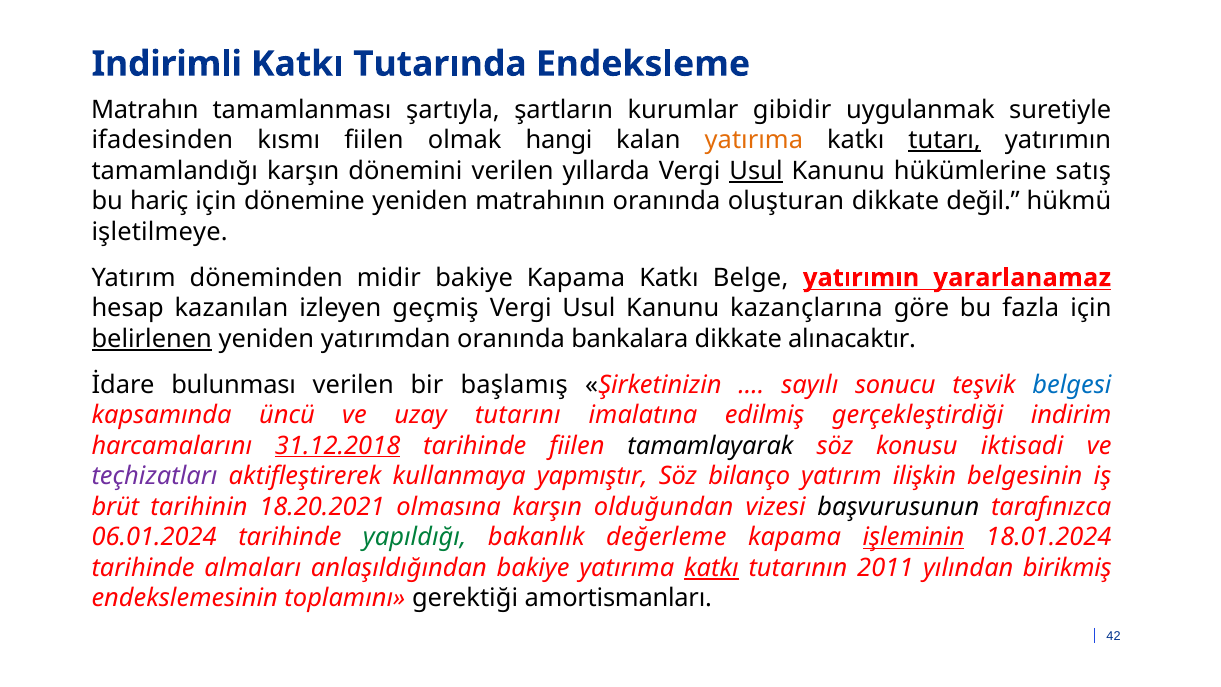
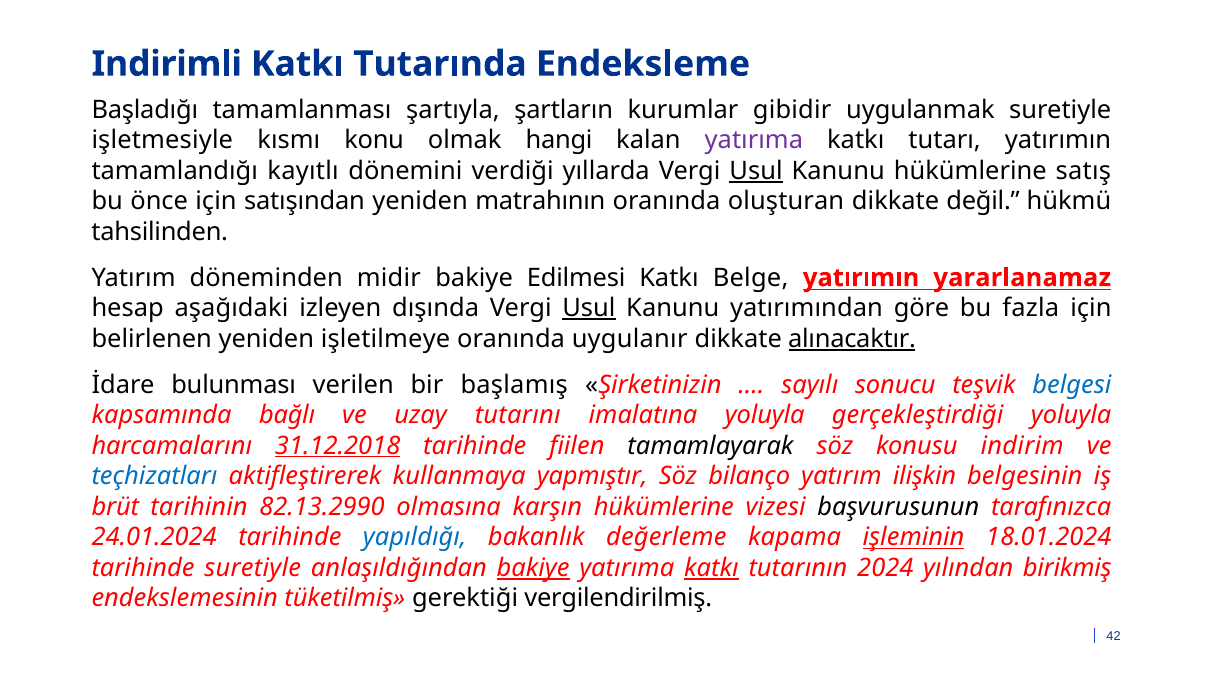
Matrahın: Matrahın -> Başladığı (145, 110)
ifadesinden: ifadesinden -> işletmesiyle (162, 140)
kısmı fiilen: fiilen -> konu (374, 140)
yatırıma colour: orange -> purple (754, 140)
tutarı underline: present -> none (945, 140)
tamamlandığı karşın: karşın -> kayıtlı (303, 171)
dönemini verilen: verilen -> verdiği (513, 171)
hariç: hariç -> önce (159, 201)
dönemine: dönemine -> satışından (304, 201)
işletilmeye: işletilmeye -> tahsilinden (160, 232)
bakiye Kapama: Kapama -> Edilmesi (576, 278)
kazanılan: kazanılan -> aşağıdaki (231, 308)
geçmiş: geçmiş -> dışında (436, 308)
Usul underline: none -> present (589, 308)
kazançlarına: kazançlarına -> yatırımından (806, 308)
belirlenen underline: present -> none (152, 339)
yatırımdan: yatırımdan -> işletilmeye (386, 339)
bankalara: bankalara -> uygulanır (630, 339)
alınacaktır underline: none -> present (852, 339)
üncü: üncü -> bağlı (287, 415)
imalatına edilmiş: edilmiş -> yoluyla (765, 415)
gerçekleştirdiği indirim: indirim -> yoluyla (1071, 415)
iktisadi: iktisadi -> indirim (1022, 446)
teçhizatları colour: purple -> blue (155, 476)
18.20.2021: 18.20.2021 -> 82.13.2990 (322, 507)
karşın olduğundan: olduğundan -> hükümlerine (664, 507)
06.01.2024: 06.01.2024 -> 24.01.2024 (154, 537)
yapıldığı colour: green -> blue (415, 537)
tarihinde almaları: almaları -> suretiyle (253, 568)
bakiye underline: none -> present (533, 568)
2011: 2011 -> 2024 (885, 568)
toplamını: toplamını -> tüketilmiş (345, 598)
amortismanları: amortismanları -> vergilendirilmiş (618, 598)
